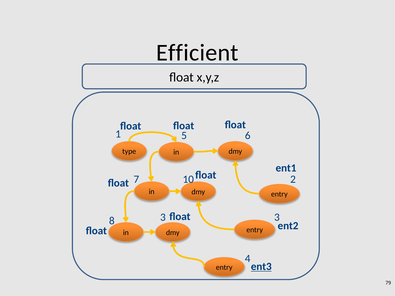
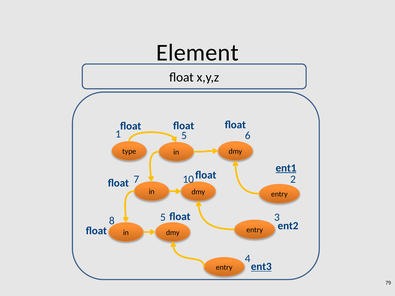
Efficient: Efficient -> Element (197, 53)
ent1 underline: none -> present (286, 168)
8 3: 3 -> 5 (163, 217)
